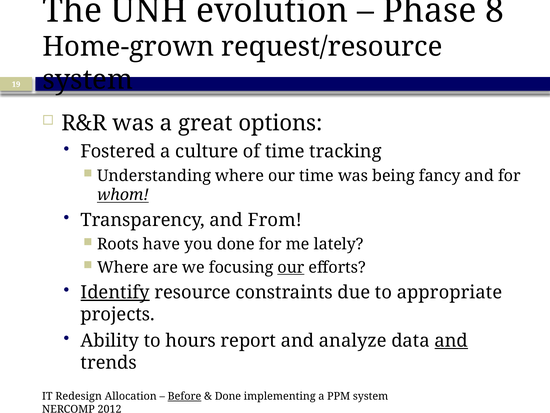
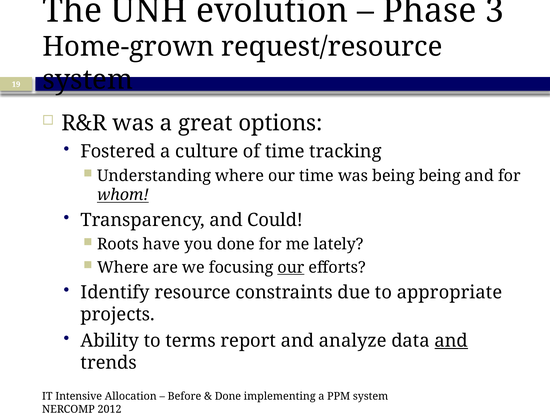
8: 8 -> 3 (494, 11)
being fancy: fancy -> being (440, 176)
From: From -> Could (275, 220)
Identify underline: present -> none (115, 292)
hours: hours -> terms (191, 340)
Redesign: Redesign -> Intensive (79, 396)
Before underline: present -> none (184, 396)
